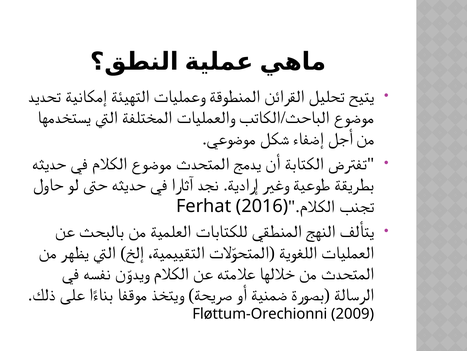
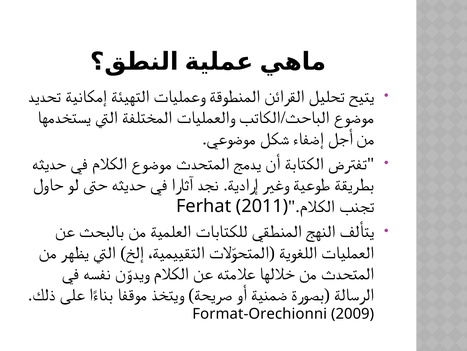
2016: 2016 -> 2011 (262, 206)
Fløttum-Orechionni: Fløttum-Orechionni -> Format-Orechionni (260, 313)
